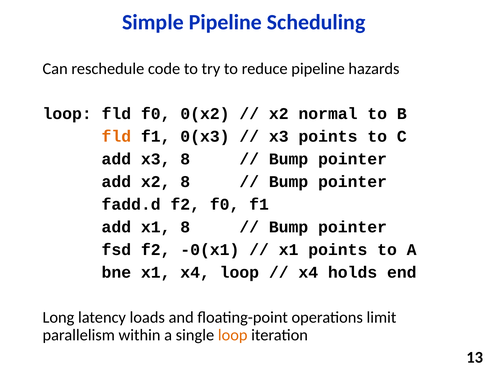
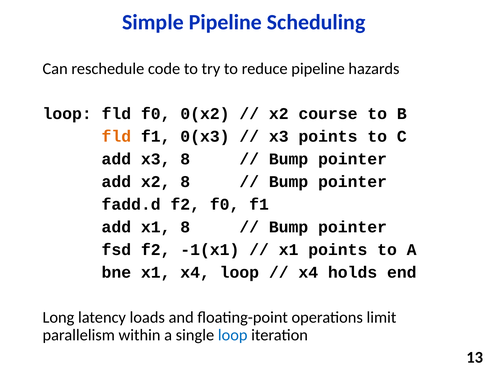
normal: normal -> course (328, 114)
-0(x1: -0(x1 -> -1(x1 (210, 250)
loop colour: orange -> blue (233, 335)
